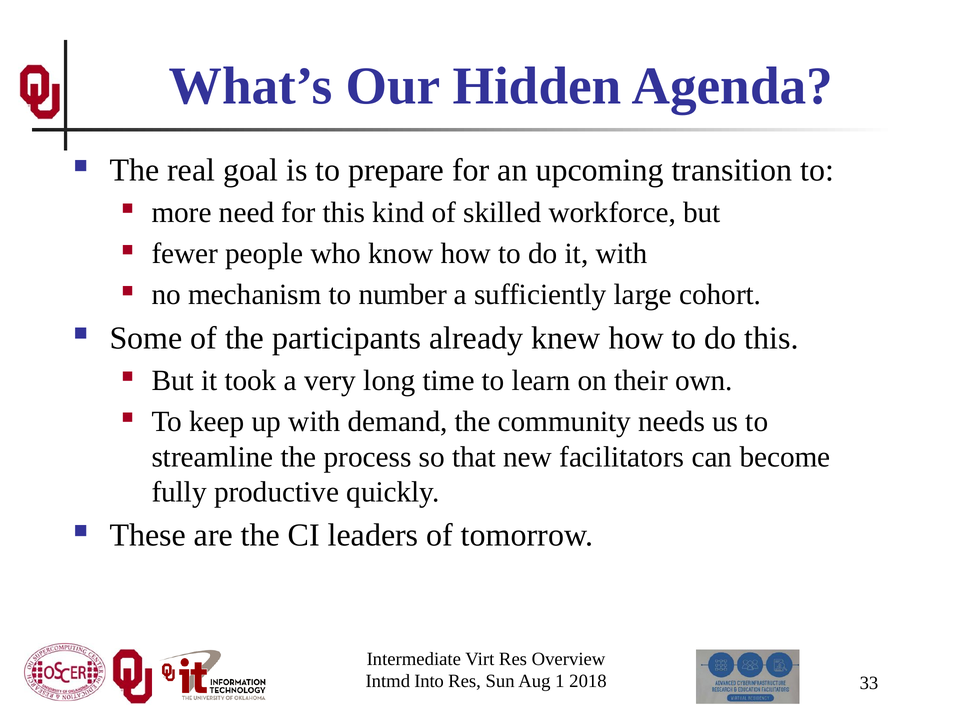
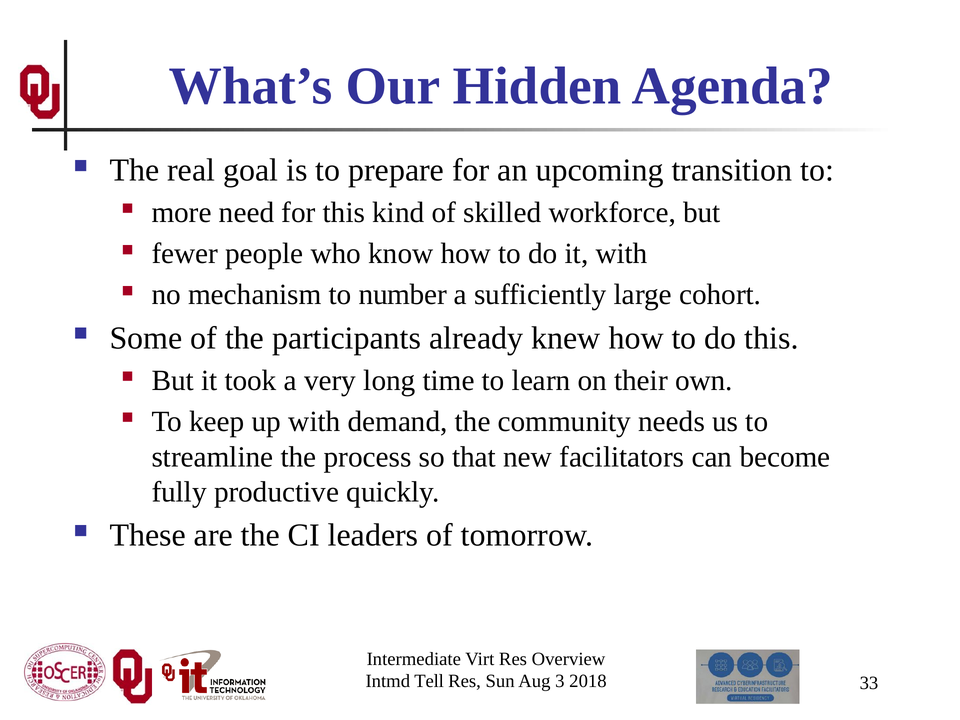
Into: Into -> Tell (429, 681)
1: 1 -> 3 (560, 681)
